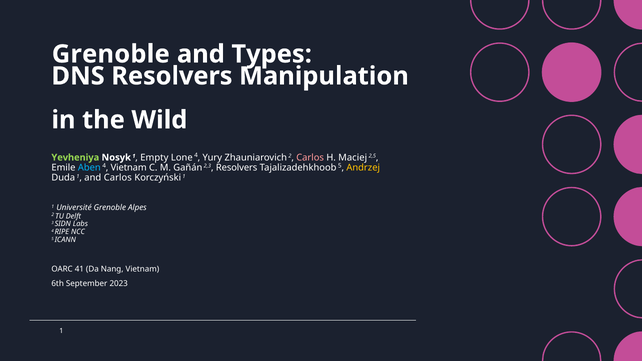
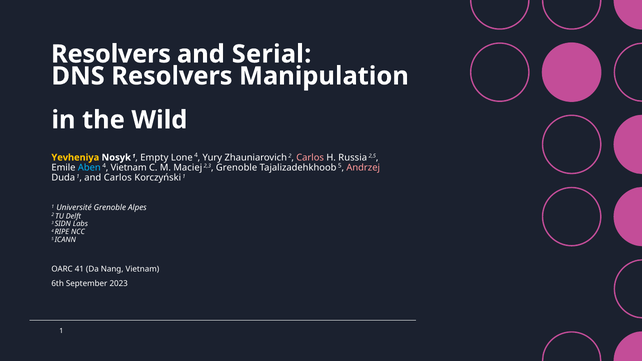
Grenoble: Grenoble -> Resolvers (111, 54)
Types: Types -> Serial (272, 54)
Yevheniya colour: light green -> yellow (75, 157)
Maciej: Maciej -> Russia (353, 157)
Gañán: Gañán -> Maciej (188, 168)
2,3 Resolvers: Resolvers -> Grenoble (237, 168)
Andrzej colour: yellow -> pink (363, 168)
